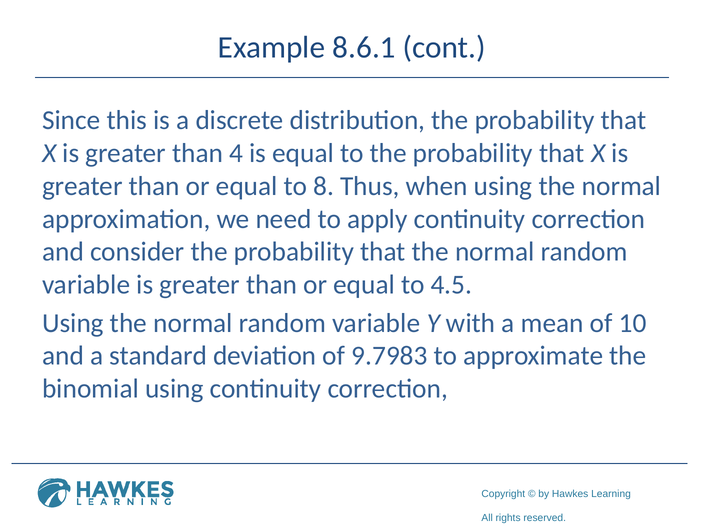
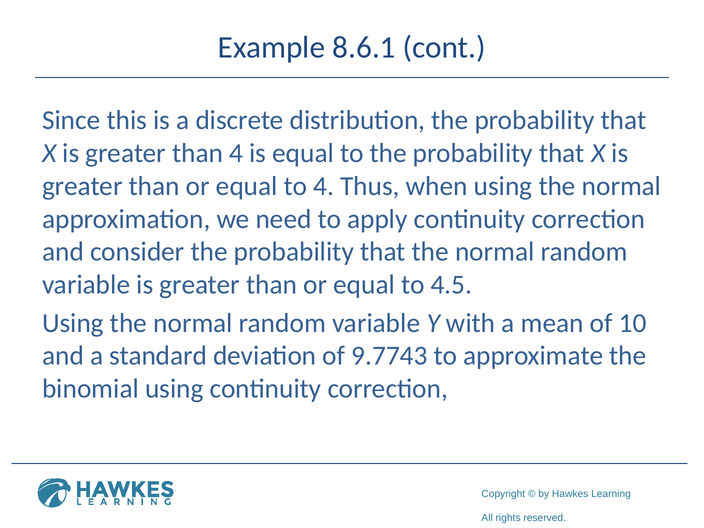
to 8: 8 -> 4 (324, 186)
9.7983: 9.7983 -> 9.7743 (390, 356)
